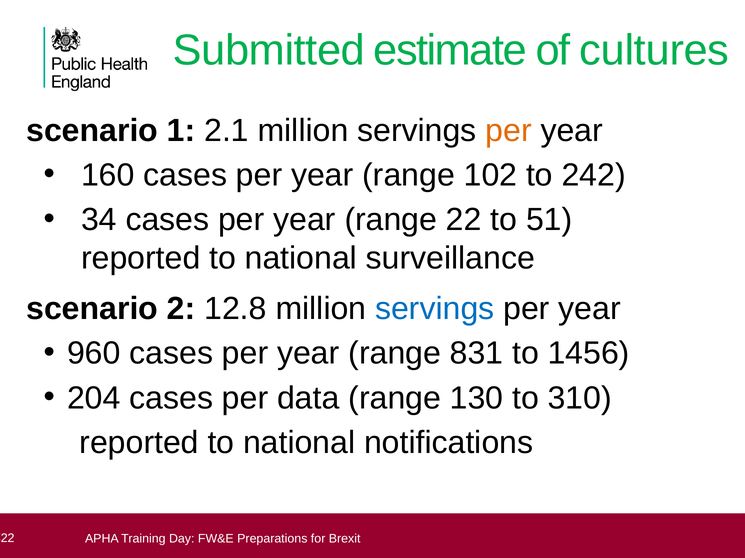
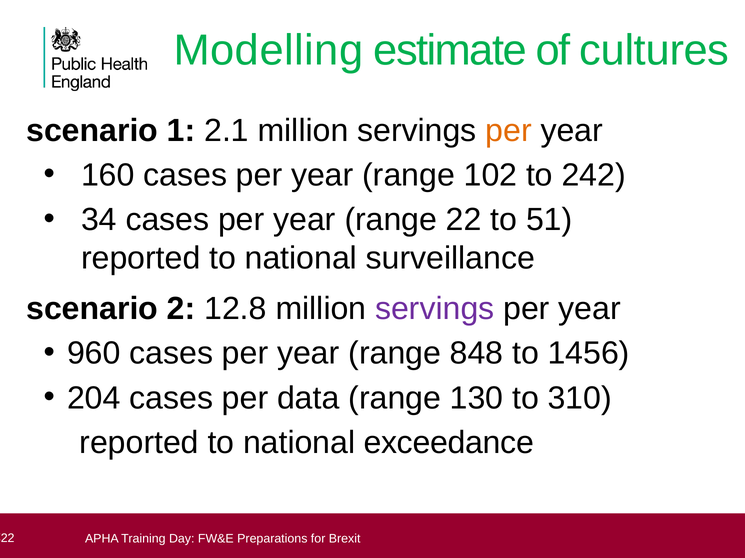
Submitted: Submitted -> Modelling (268, 50)
servings colour: blue -> purple (435, 309)
831: 831 -> 848 (477, 354)
notifications: notifications -> exceedance (449, 443)
